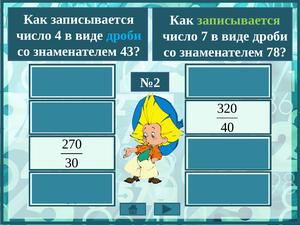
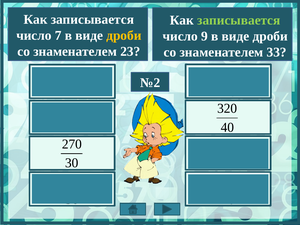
4: 4 -> 7 (58, 36)
дроби colour: light blue -> yellow (124, 36)
7: 7 -> 9 (204, 36)
43: 43 -> 23 (130, 52)
78: 78 -> 33 (277, 52)
